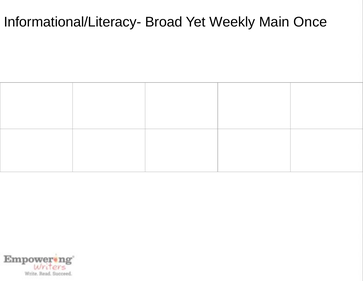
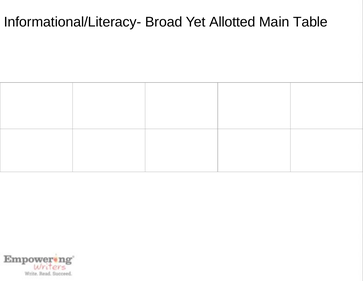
Weekly: Weekly -> Allotted (232, 22)
Once: Once -> Table (310, 22)
